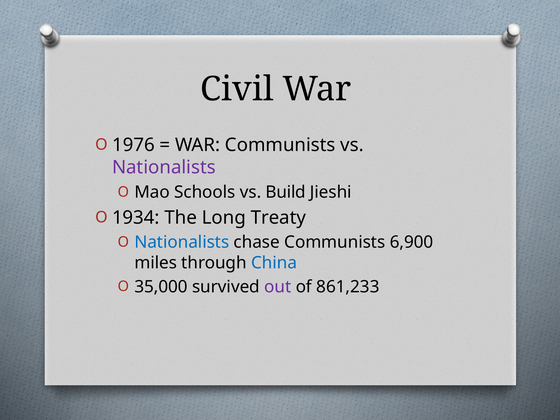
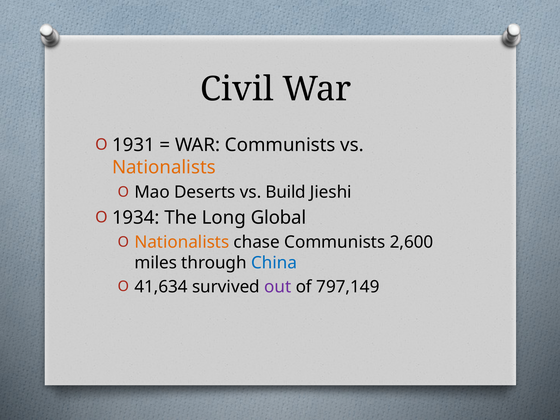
1976: 1976 -> 1931 (133, 145)
Nationalists colour: purple -> orange (164, 168)
Schools: Schools -> Deserts (205, 192)
Treaty: Treaty -> Global (278, 218)
Nationalists colour: blue -> orange (182, 242)
6,900: 6,900 -> 2,600 (412, 242)
35,000: 35,000 -> 41,634 (161, 287)
861,233: 861,233 -> 797,149 (348, 287)
